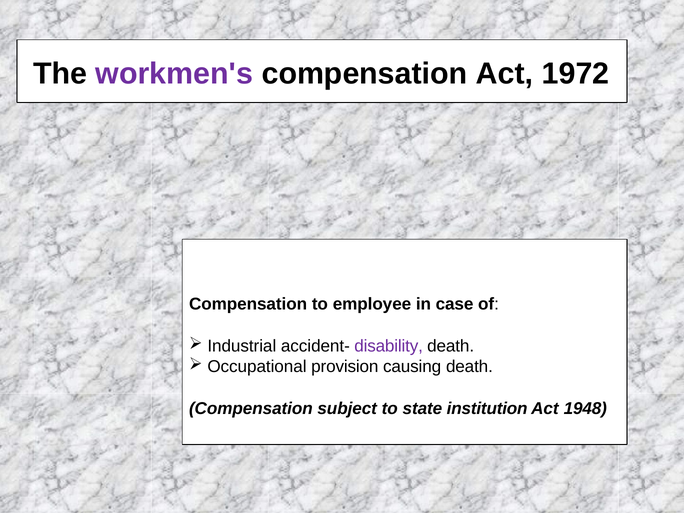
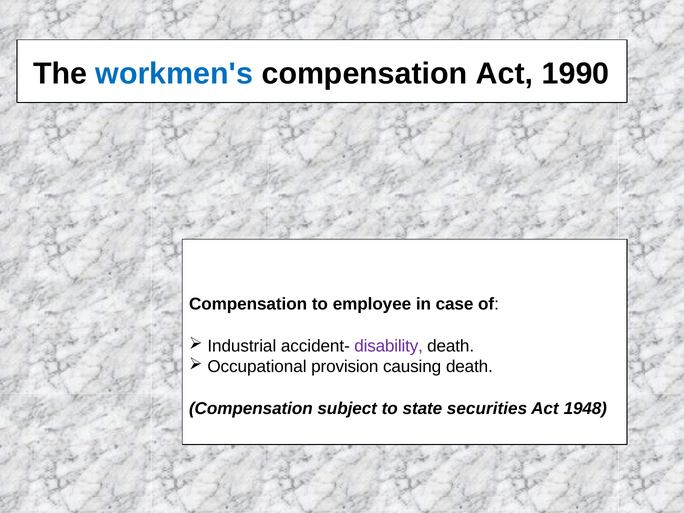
workmen's colour: purple -> blue (174, 73)
1972: 1972 -> 1990 (576, 73)
institution: institution -> securities (487, 409)
